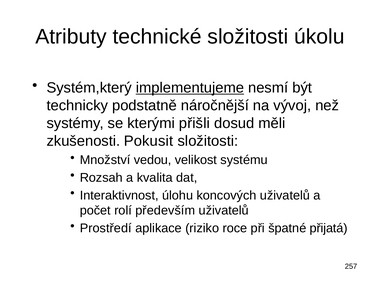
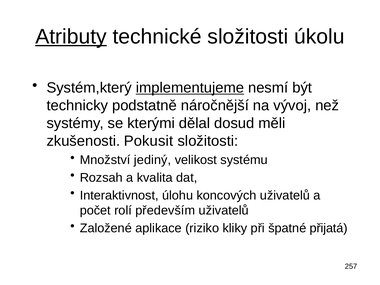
Atributy underline: none -> present (71, 37)
přišli: přišli -> dělal (195, 123)
vedou: vedou -> jediný (153, 160)
Prostředí: Prostředí -> Založené (106, 228)
roce: roce -> kliky (235, 228)
